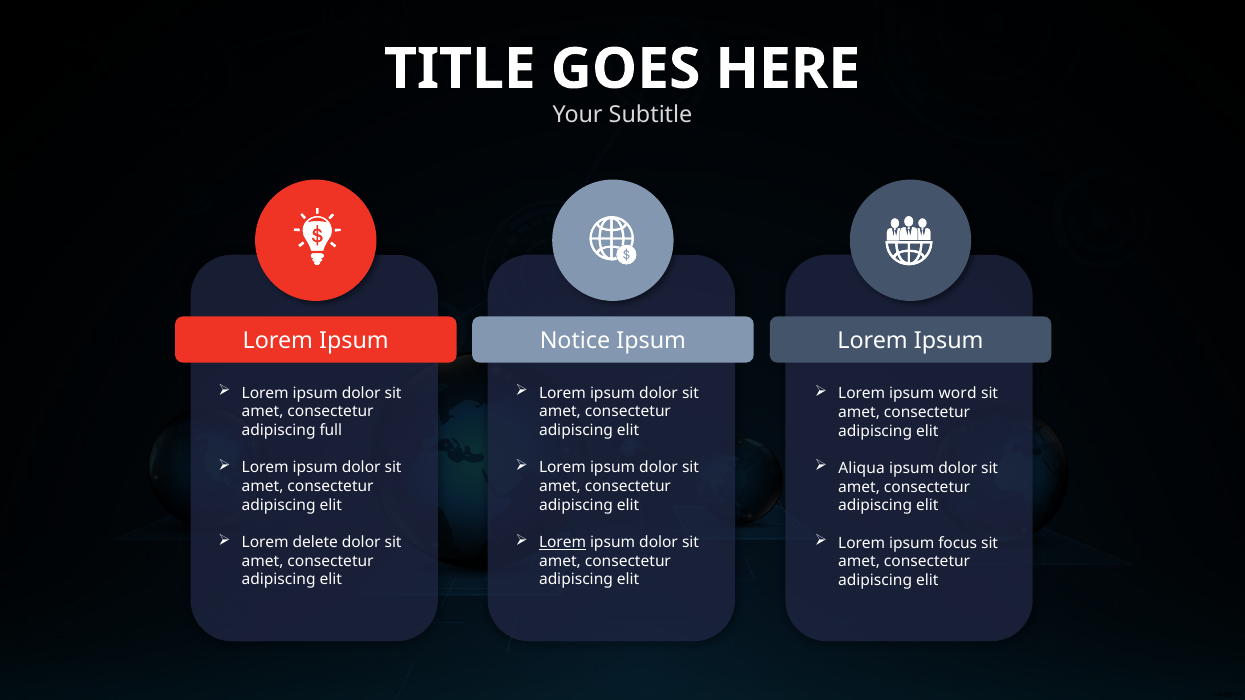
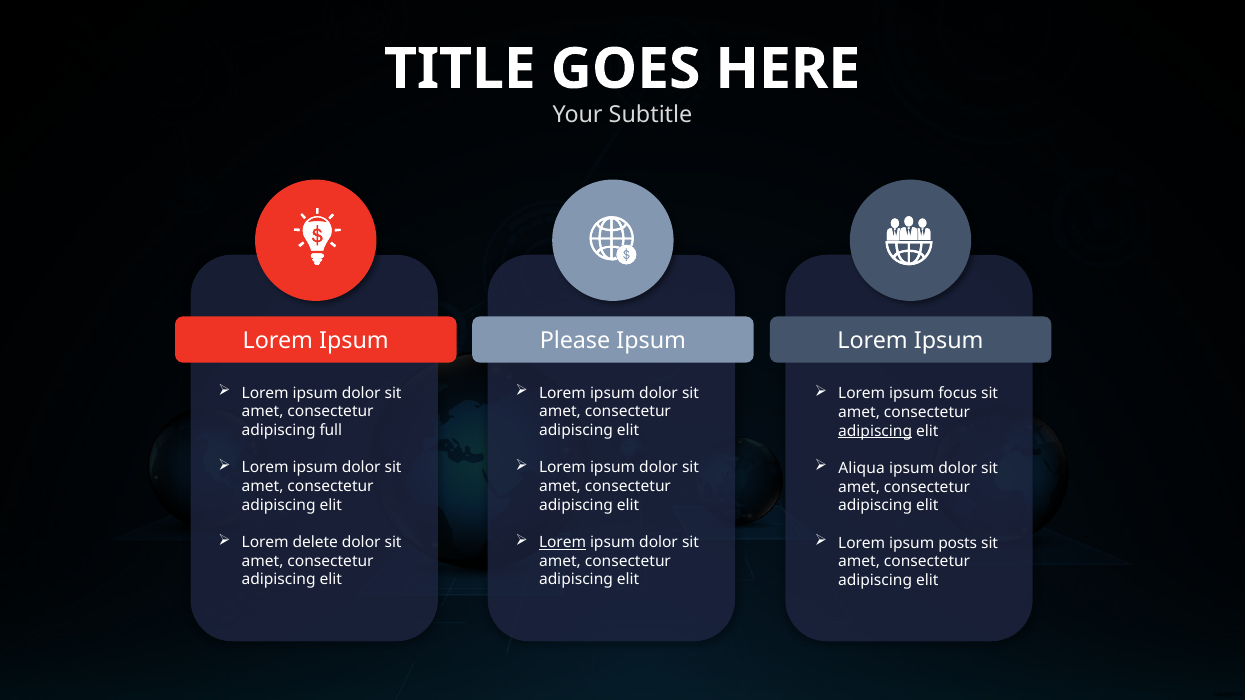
Notice: Notice -> Please (575, 341)
word: word -> focus (958, 394)
adipiscing underline: none -> present (875, 431)
focus: focus -> posts (958, 543)
